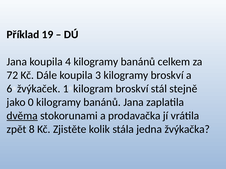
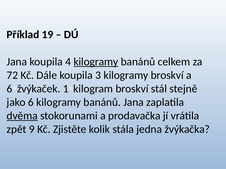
kilogramy underline: none -> present (96, 62)
0: 0 -> 6 (31, 102)
8: 8 -> 9 (32, 130)
